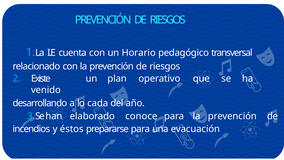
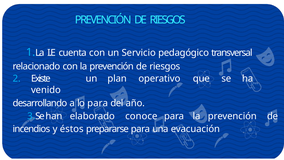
Horario: Horario -> Servicio (139, 53)
lo cada: cada -> para (98, 103)
